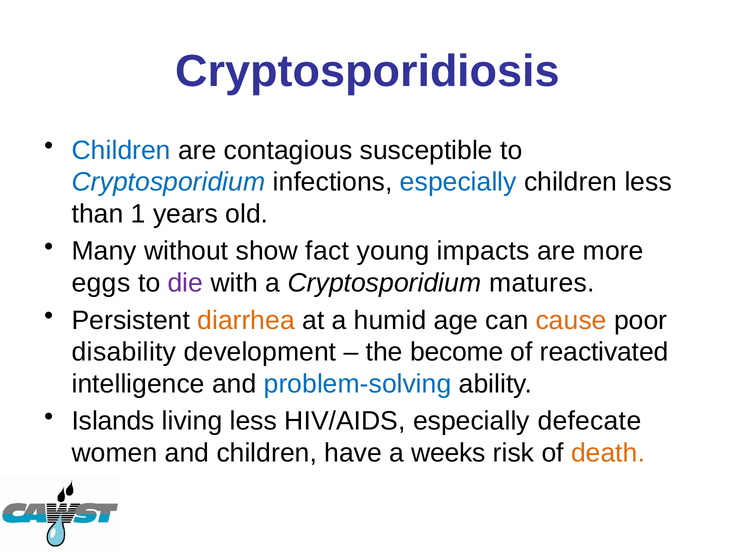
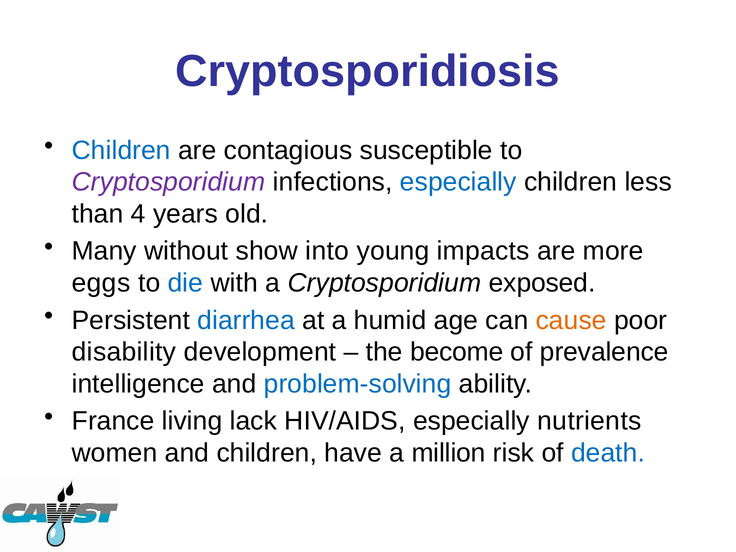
Cryptosporidium colour: blue -> purple (169, 182)
1: 1 -> 4 (138, 214)
fact: fact -> into (327, 251)
die colour: purple -> blue (185, 283)
matures: matures -> exposed (542, 283)
diarrhea colour: orange -> blue (246, 320)
reactivated: reactivated -> prevalence (604, 352)
Islands: Islands -> France (113, 421)
living less: less -> lack (253, 421)
defecate: defecate -> nutrients (589, 421)
weeks: weeks -> million (449, 453)
death colour: orange -> blue (608, 453)
